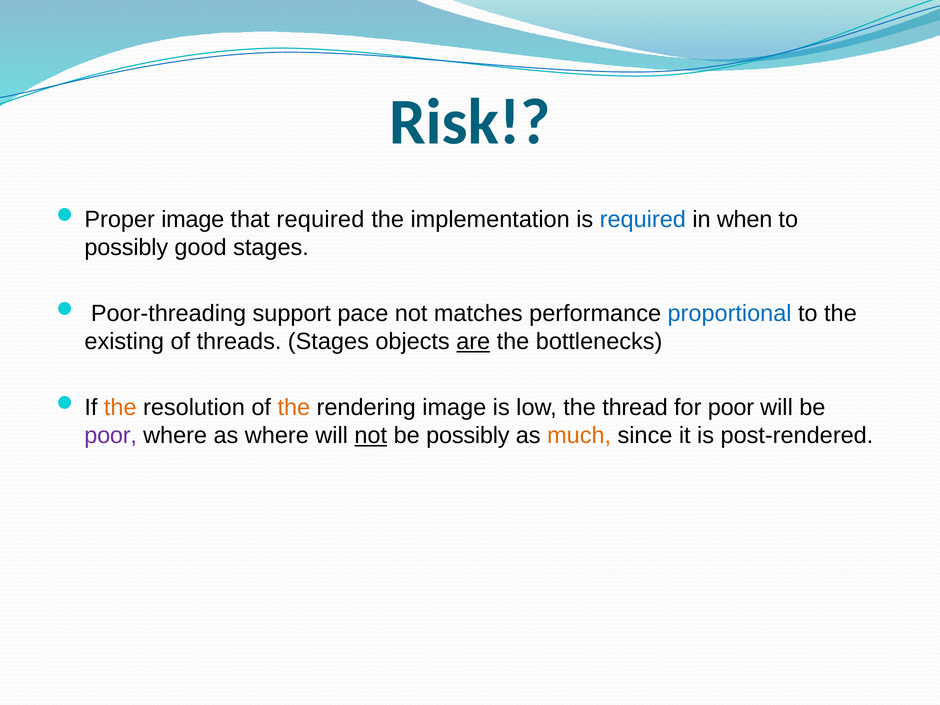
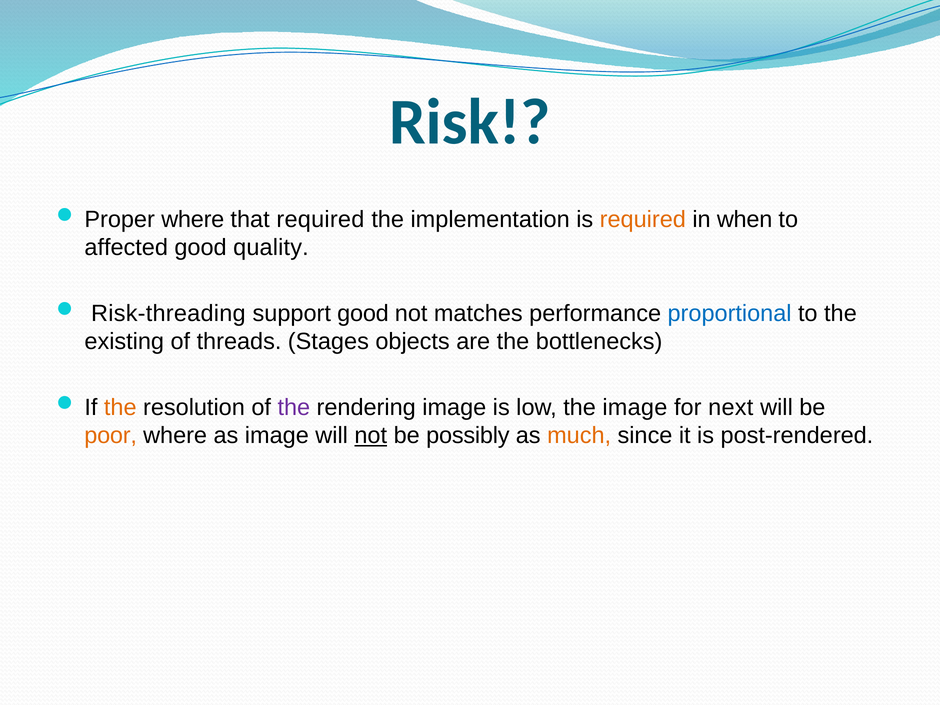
Proper image: image -> where (193, 219)
required colour: blue -> orange (643, 219)
possibly: possibly -> affected (126, 248)
good stages: stages -> quality (271, 248)
Poor-threading: Poor-threading -> Risk-threading (168, 313)
support pace: pace -> good (363, 313)
are underline: present -> none (473, 342)
the colour: orange -> purple (294, 407)
the thread: thread -> image (635, 407)
for poor: poor -> next (731, 407)
poor colour: purple -> orange (111, 436)
as where: where -> image (277, 436)
